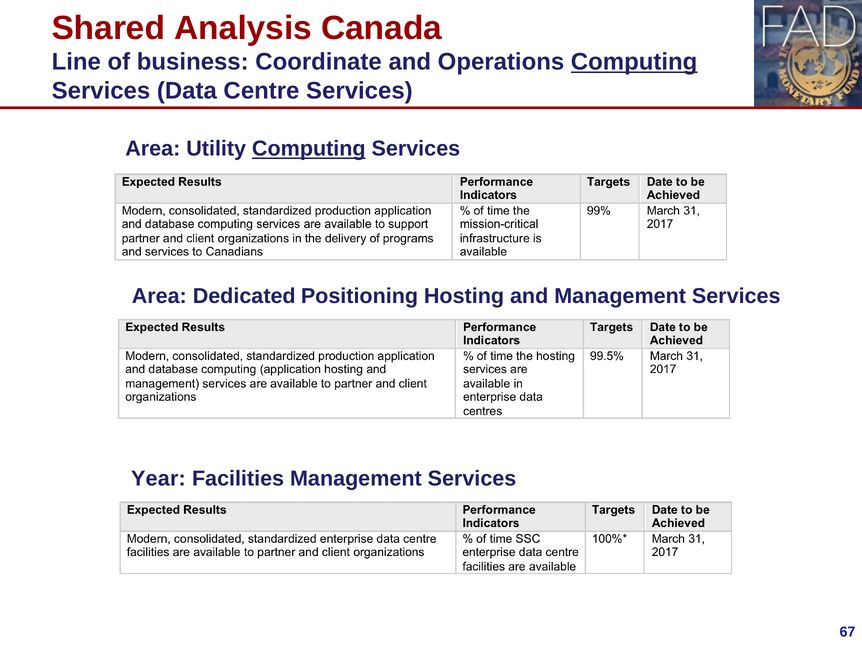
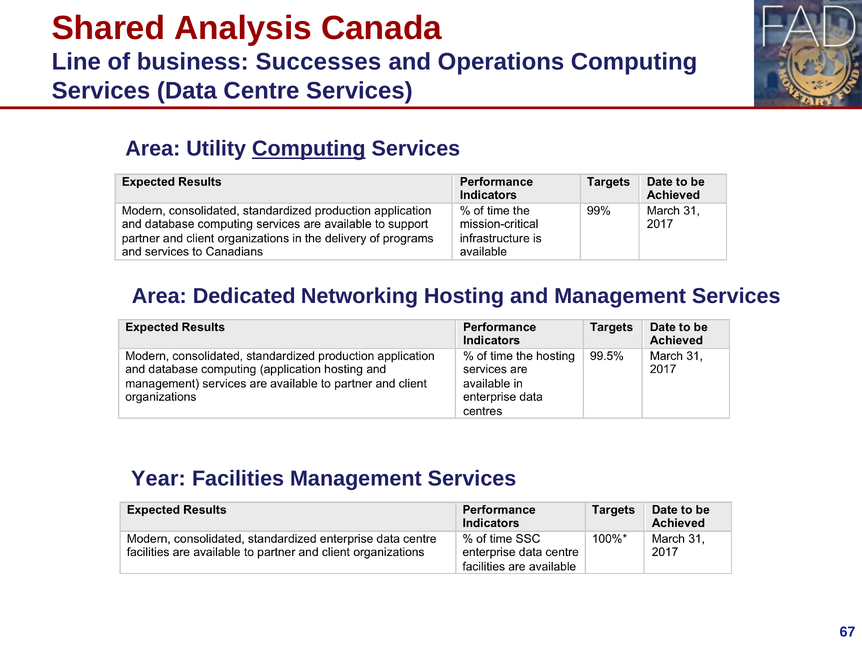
Coordinate: Coordinate -> Successes (318, 62)
Computing underline: present -> none (634, 62)
Positioning: Positioning -> Networking (359, 296)
